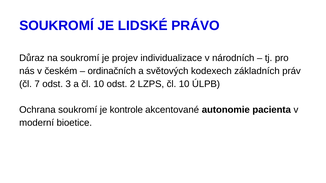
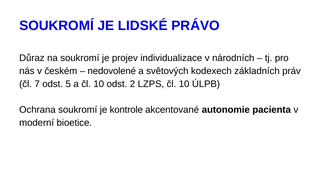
ordinačních: ordinačních -> nedovolené (112, 71)
3: 3 -> 5 (68, 84)
